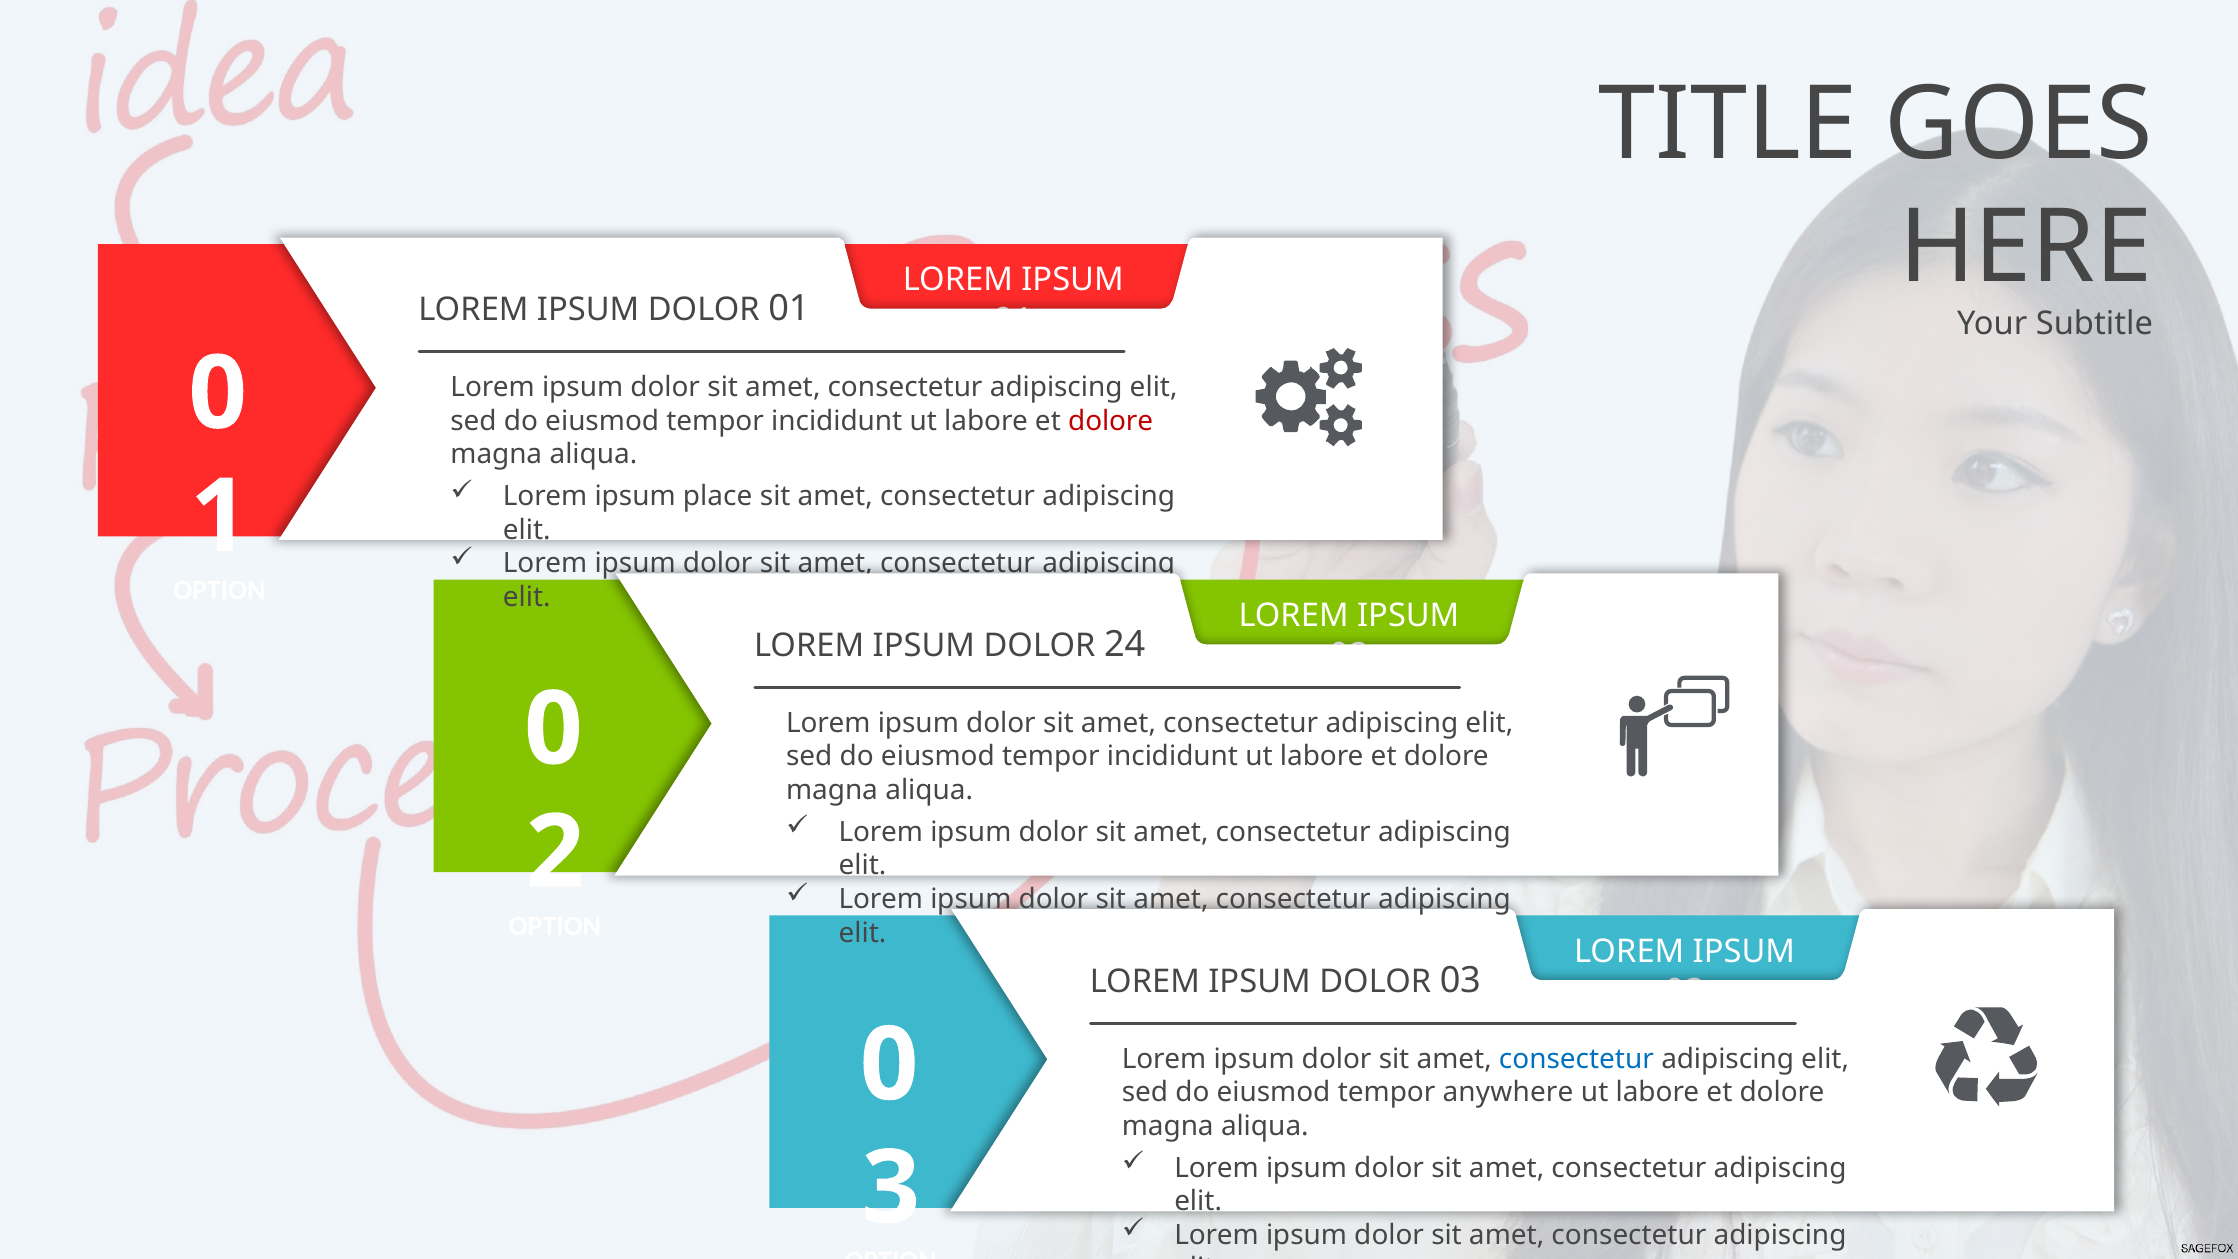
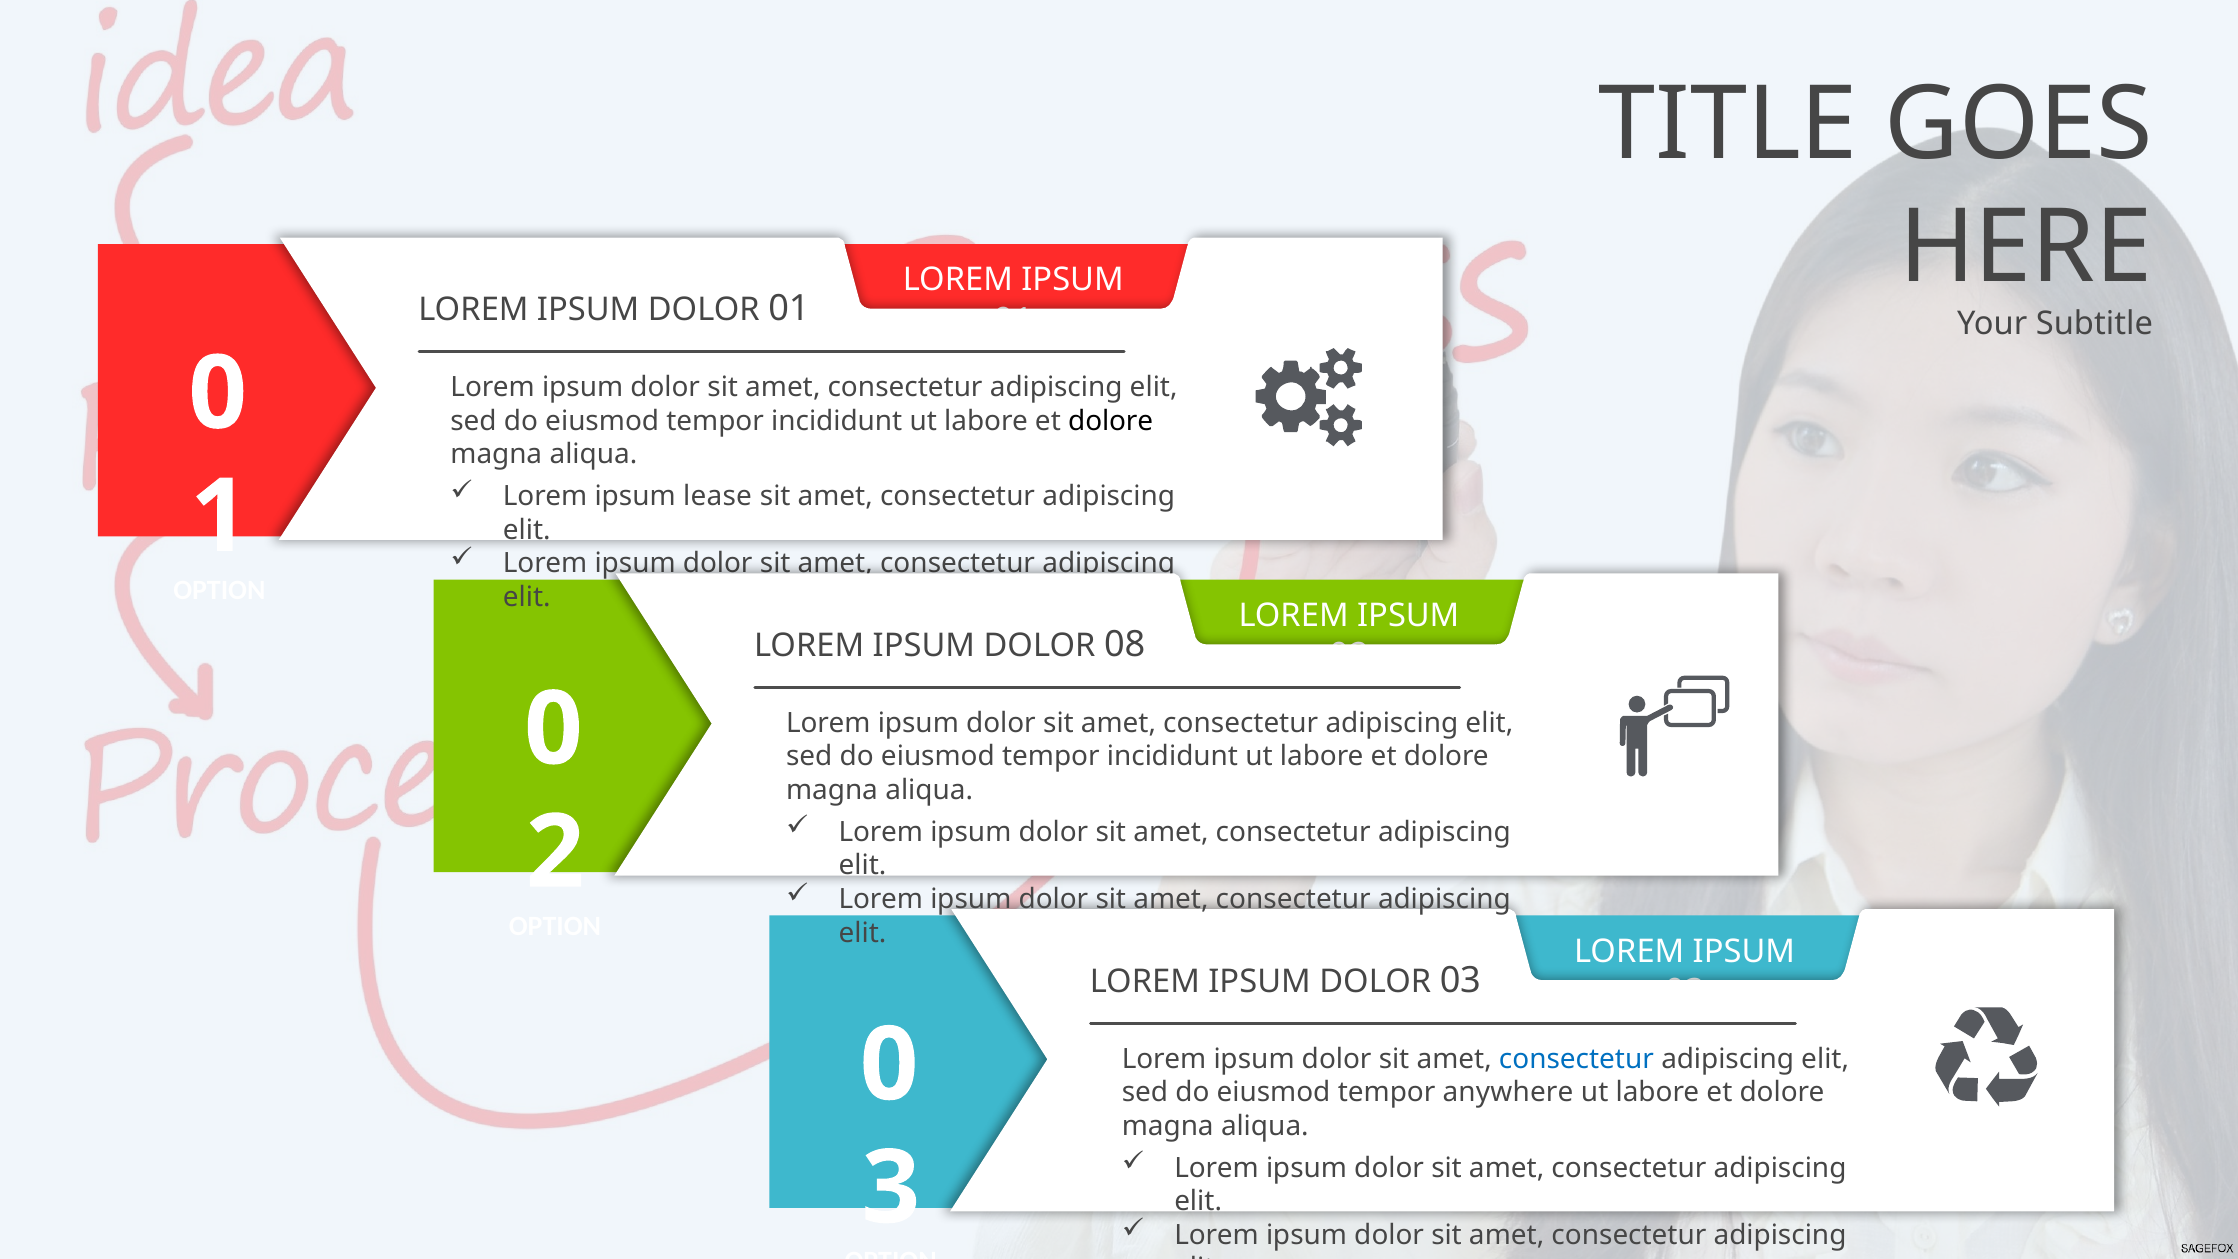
dolore colour: red -> black (1111, 421)
place: place -> lease (717, 496)
24: 24 -> 08 (1125, 644)
